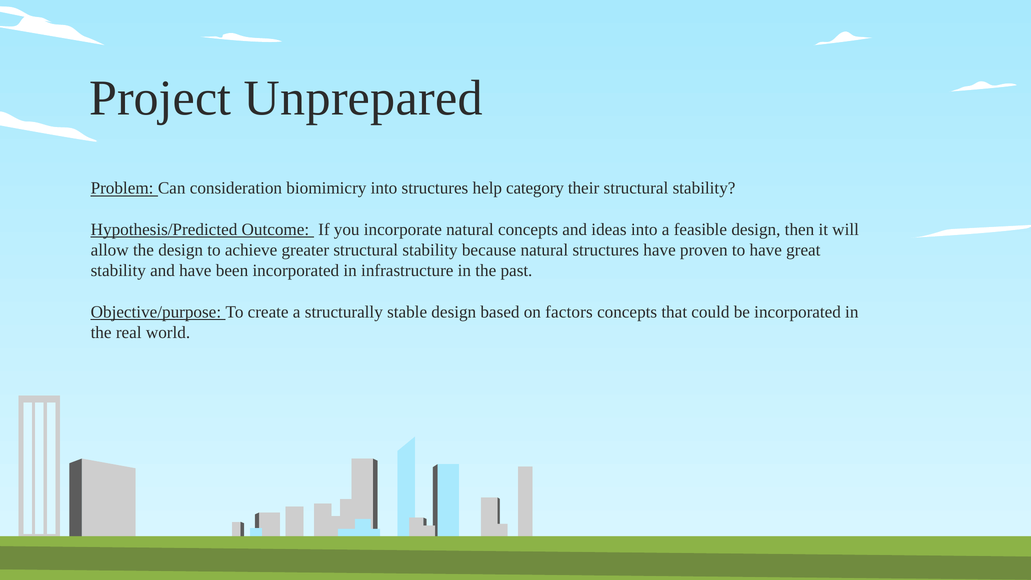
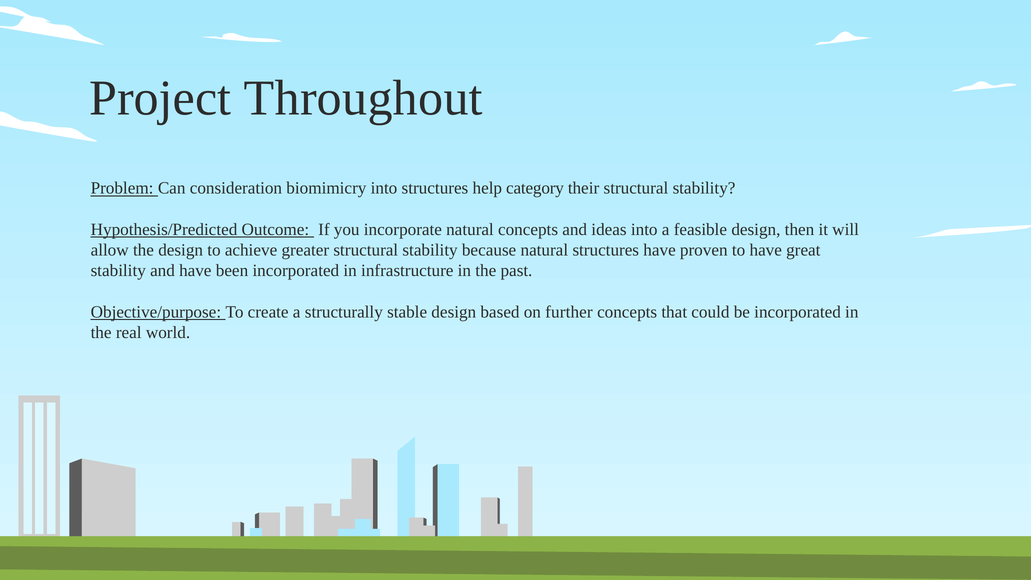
Unprepared: Unprepared -> Throughout (363, 98)
factors: factors -> further (569, 312)
